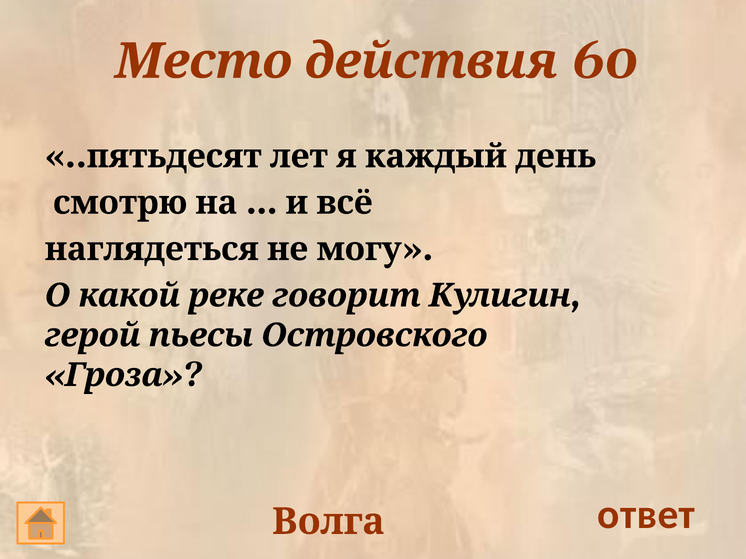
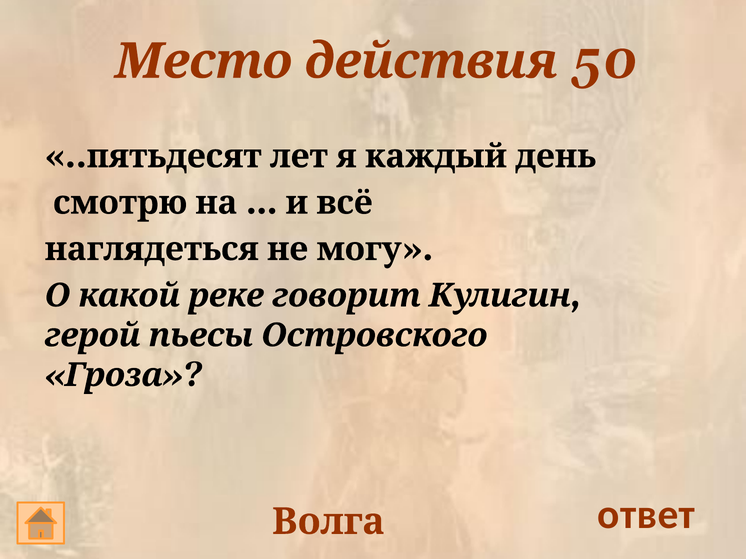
60: 60 -> 50 (605, 61)
